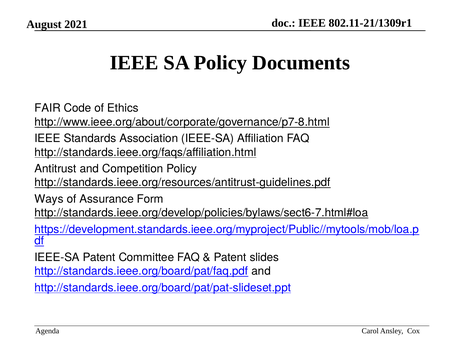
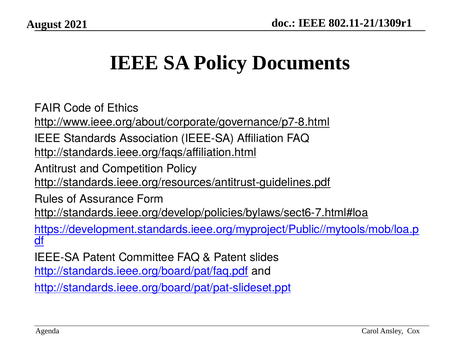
Ways: Ways -> Rules (49, 199)
